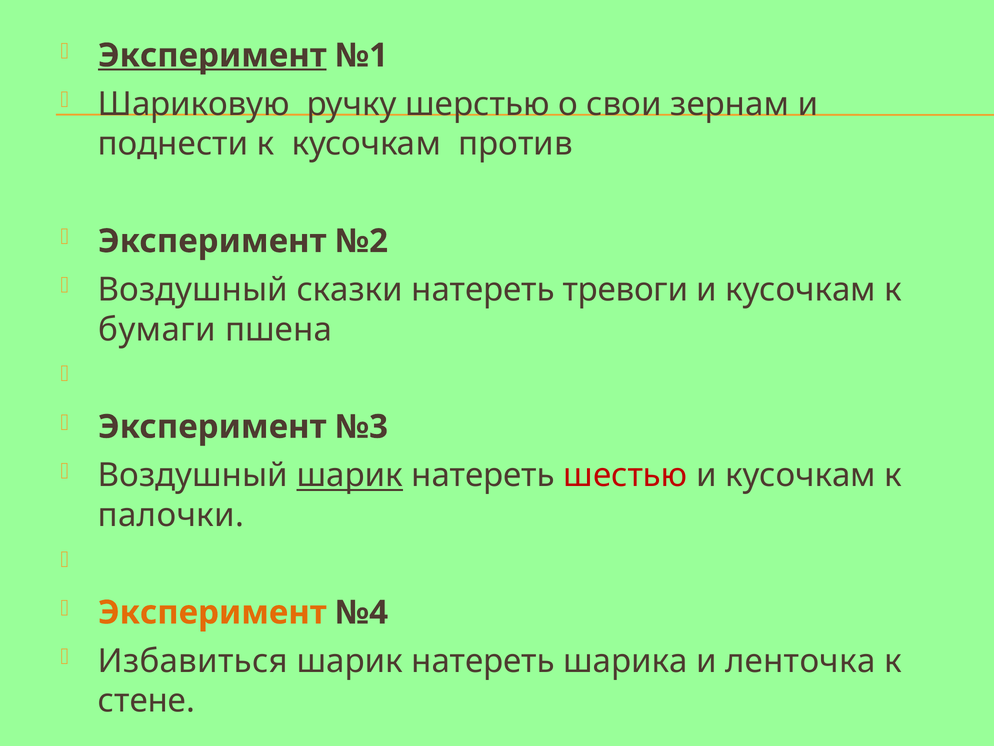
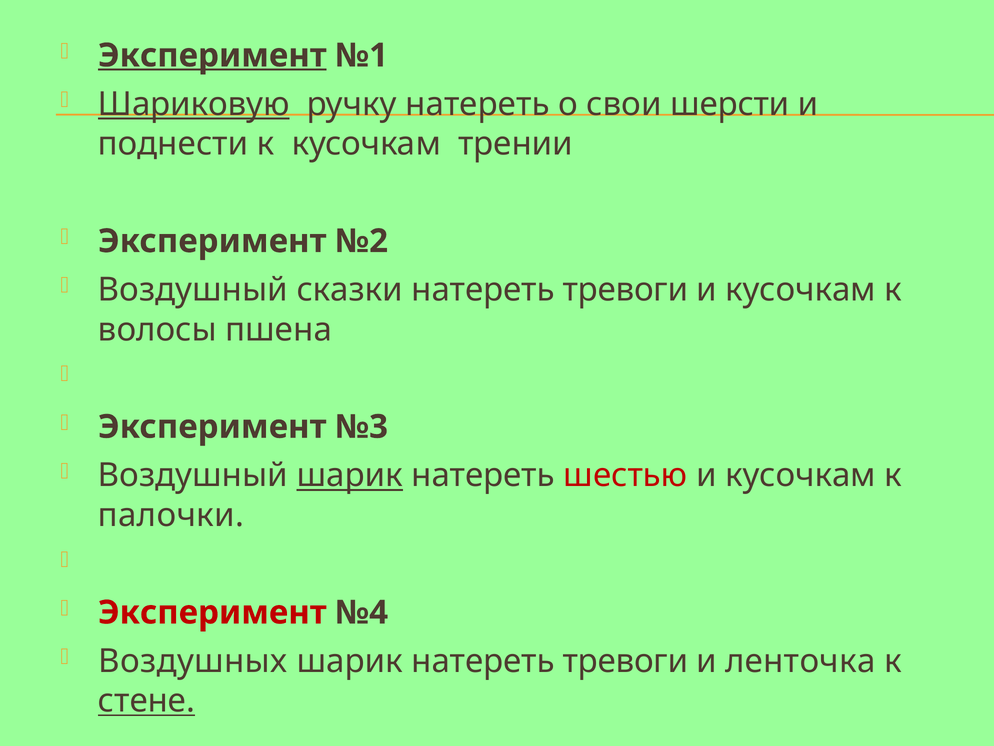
Шариковую underline: none -> present (194, 104)
ручку шерстью: шерстью -> натереть (477, 104)
зернам: зернам -> шерсти (730, 104)
против: против -> трении (515, 144)
бумаги: бумаги -> волосы (157, 329)
Эксперимент colour: orange -> red (212, 612)
Избавиться: Избавиться -> Воздушных (193, 661)
шарик натереть шарика: шарика -> тревоги (626, 661)
стене underline: none -> present (146, 701)
